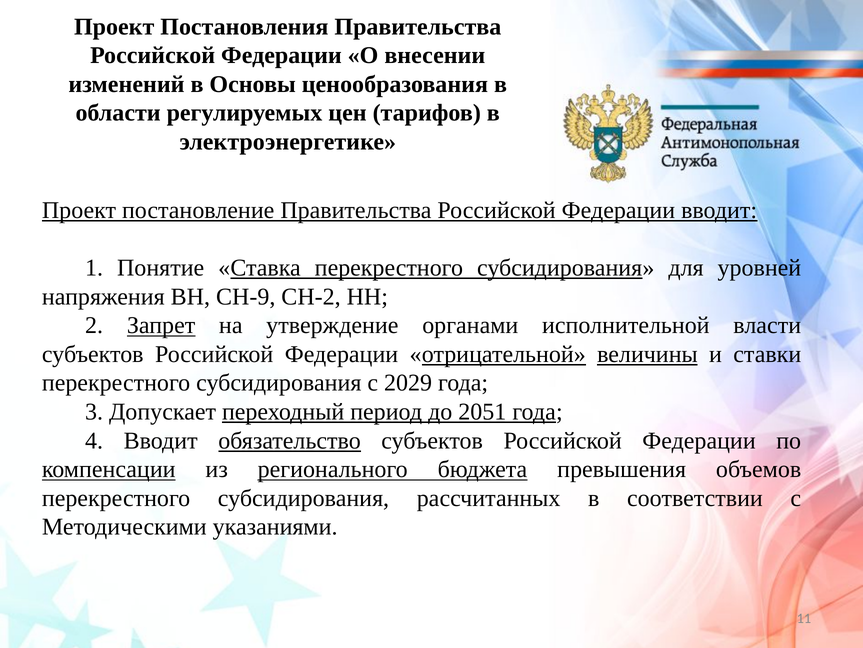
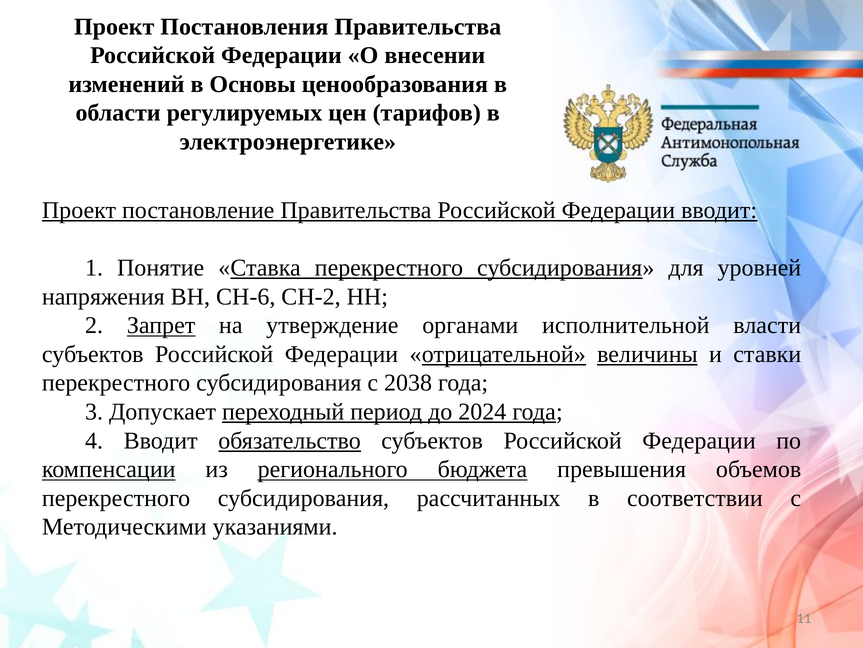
СН-9: СН-9 -> СН-6 (246, 296)
2029: 2029 -> 2038 (408, 383)
2051: 2051 -> 2024 (482, 411)
